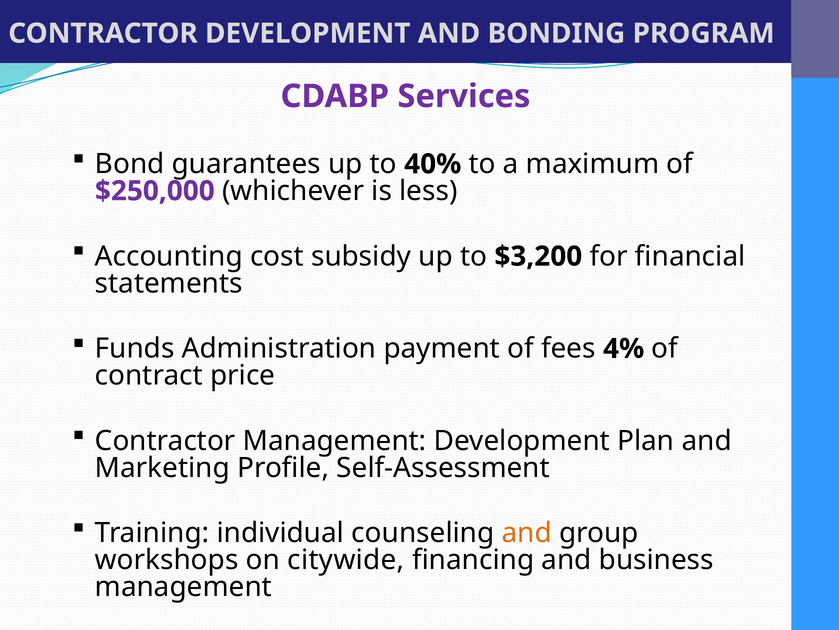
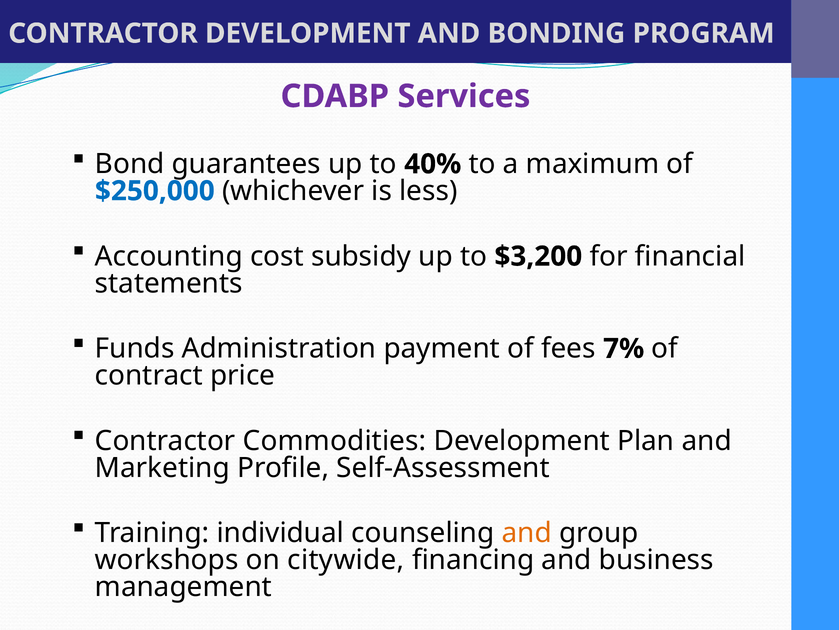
$250,000 colour: purple -> blue (155, 191)
4%: 4% -> 7% (624, 348)
Contractor Management: Management -> Commodities (335, 440)
